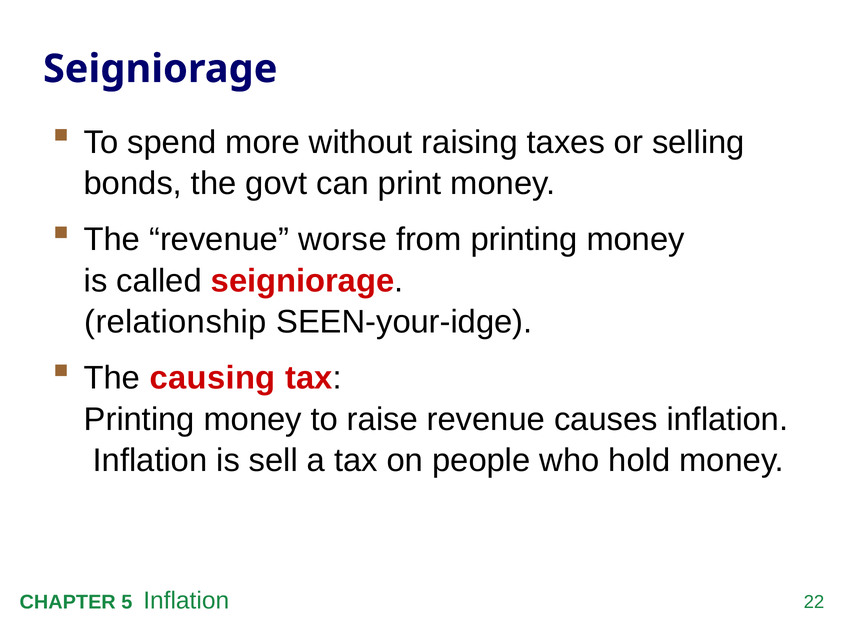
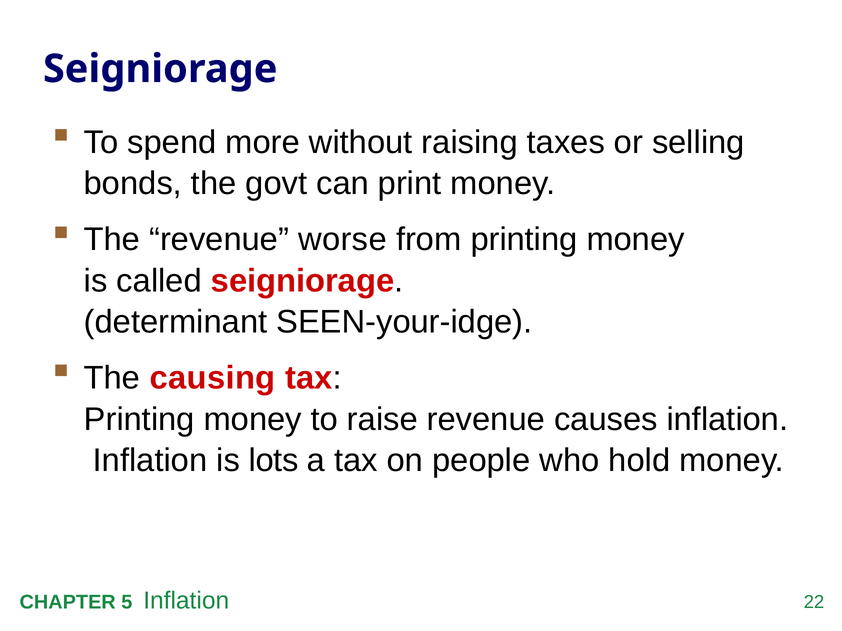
relationship: relationship -> determinant (176, 322)
sell: sell -> lots (274, 461)
